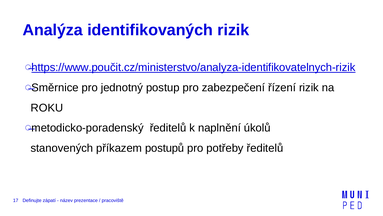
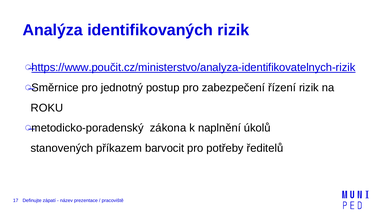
metodicko-poradenský ředitelů: ředitelů -> zákona (168, 128)
postupů: postupů -> barvocit (165, 148)
